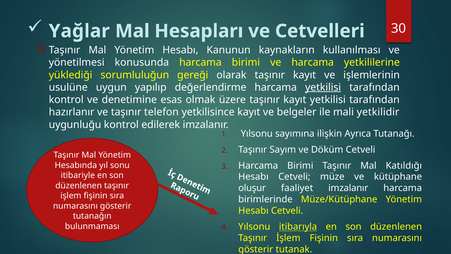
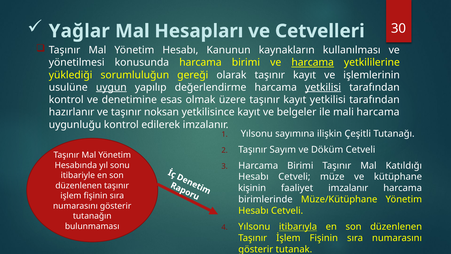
harcama underline: none -> present (313, 62)
uygun underline: none -> present (111, 87)
telefon: telefon -> noksan (162, 112)
mali yetkilidir: yetkilidir -> harcama (378, 112)
Ayrıca: Ayrıca -> Çeşitli (358, 133)
oluşur: oluşur -> kişinin (252, 188)
